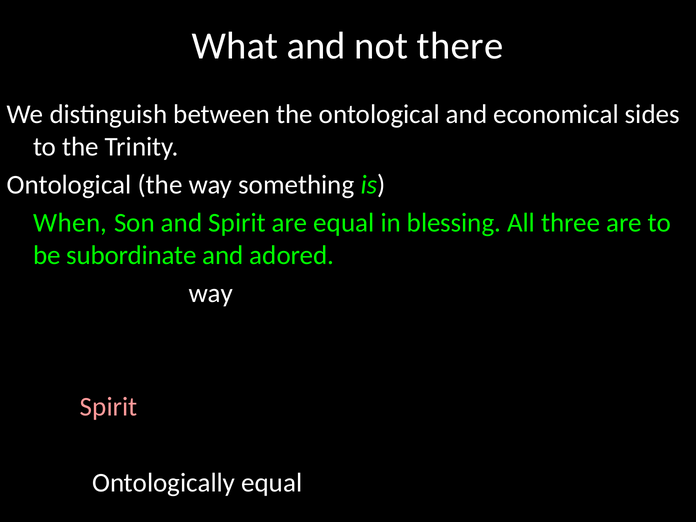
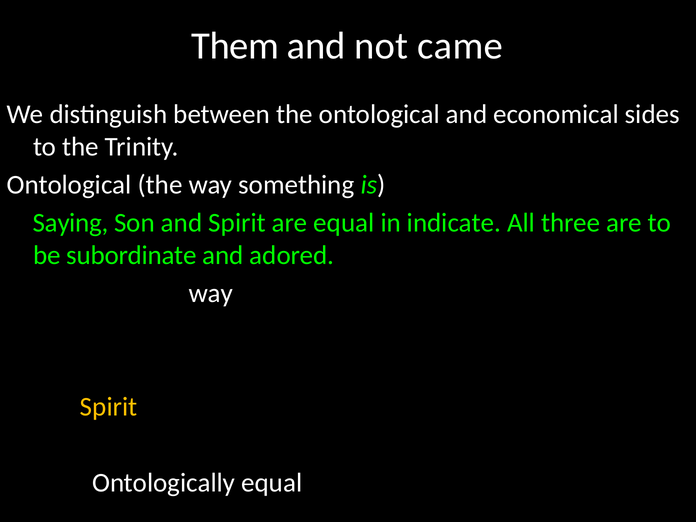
What: What -> Them (235, 46)
there: there -> came (460, 46)
When: When -> Saying (71, 223)
blessing: blessing -> indicate (454, 223)
Spirit colour: pink -> yellow (109, 407)
